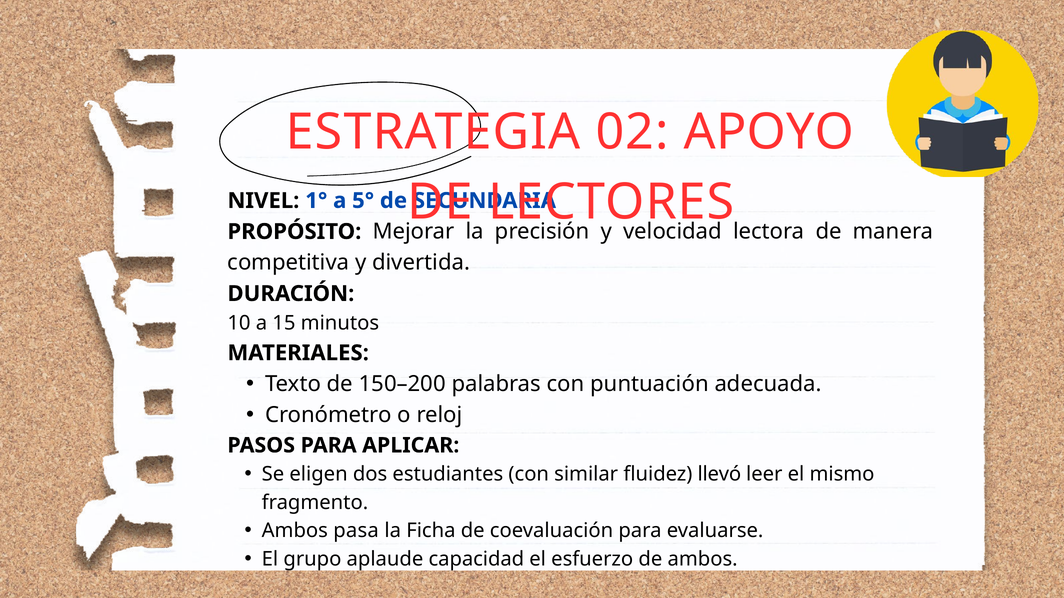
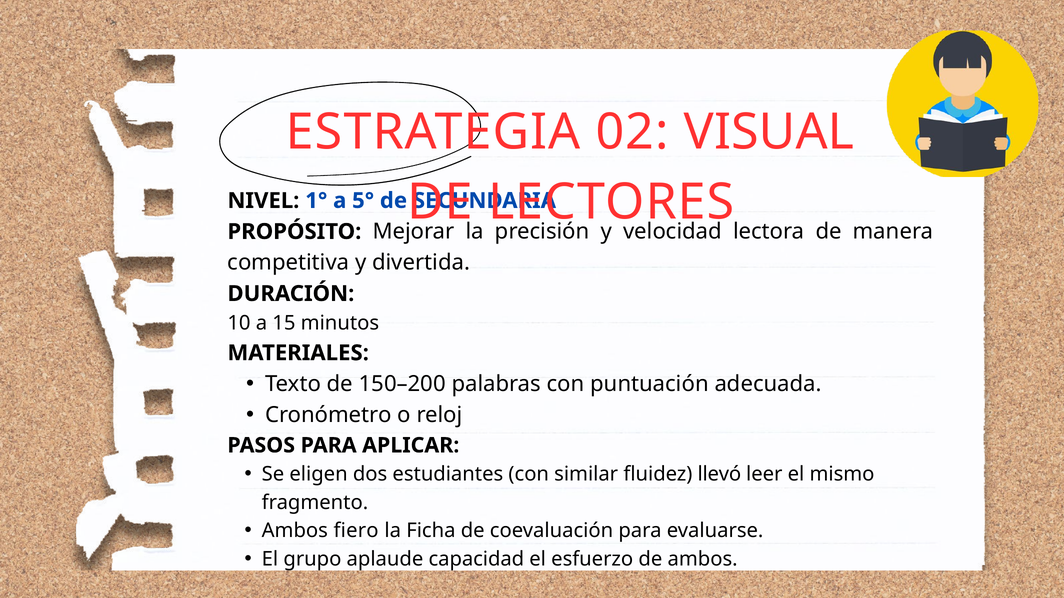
APOYO: APOYO -> VISUAL (769, 132)
pasa: pasa -> fiero (356, 531)
